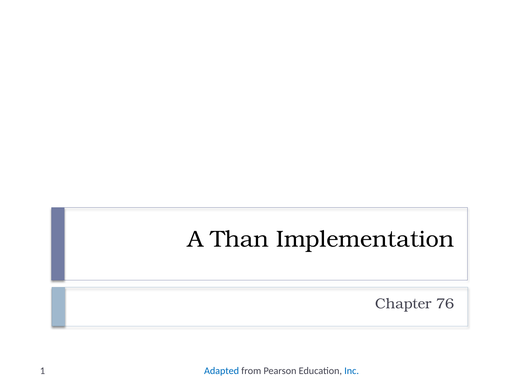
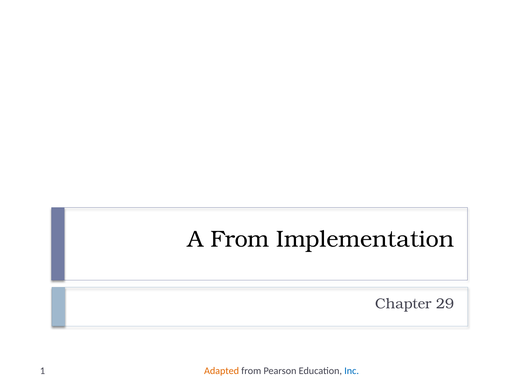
A Than: Than -> From (240, 239)
76: 76 -> 29 (445, 304)
Adapted colour: blue -> orange (222, 371)
